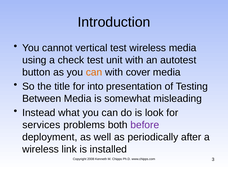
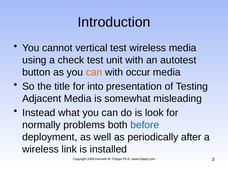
cover: cover -> occur (138, 72)
Between: Between -> Adjacent (42, 99)
services: services -> normally (41, 125)
before colour: purple -> blue (145, 125)
